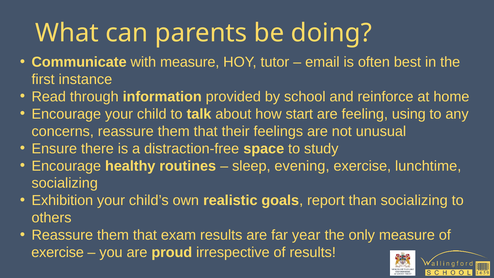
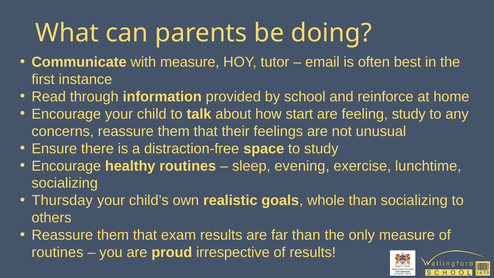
feeling using: using -> study (409, 114)
Exhibition: Exhibition -> Thursday (62, 200)
report: report -> whole (326, 200)
far year: year -> than (306, 235)
exercise: exercise -> routines (57, 252)
